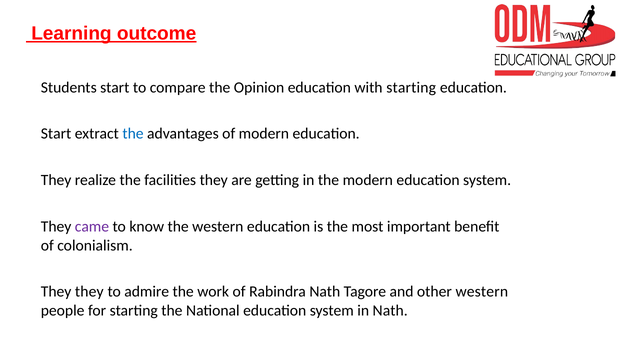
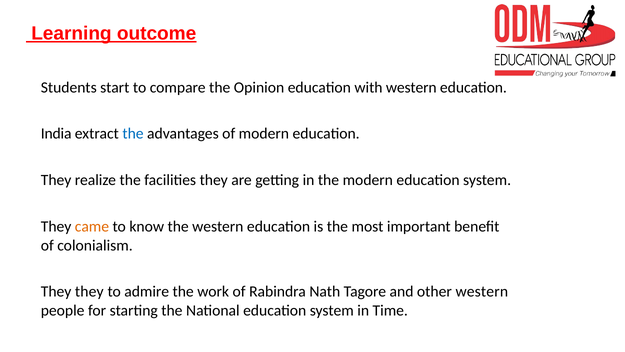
with starting: starting -> western (411, 87)
Start: Start -> India (56, 134)
came colour: purple -> orange (92, 226)
in Nath: Nath -> Time (390, 310)
